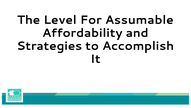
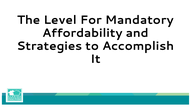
Assumable: Assumable -> Mandatory (139, 20)
